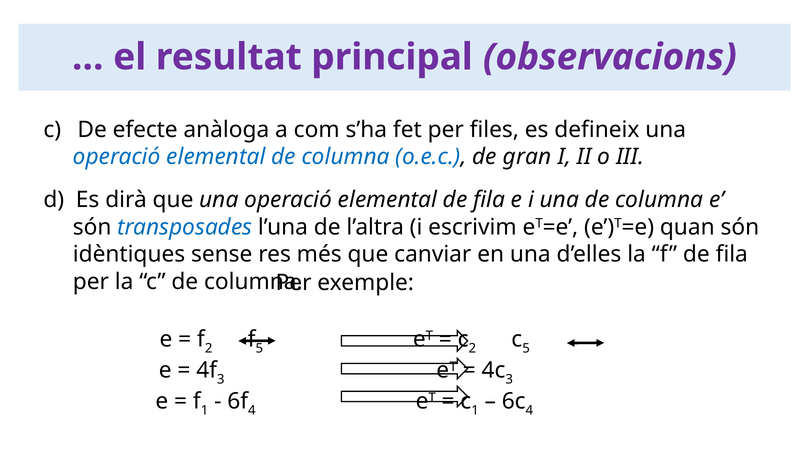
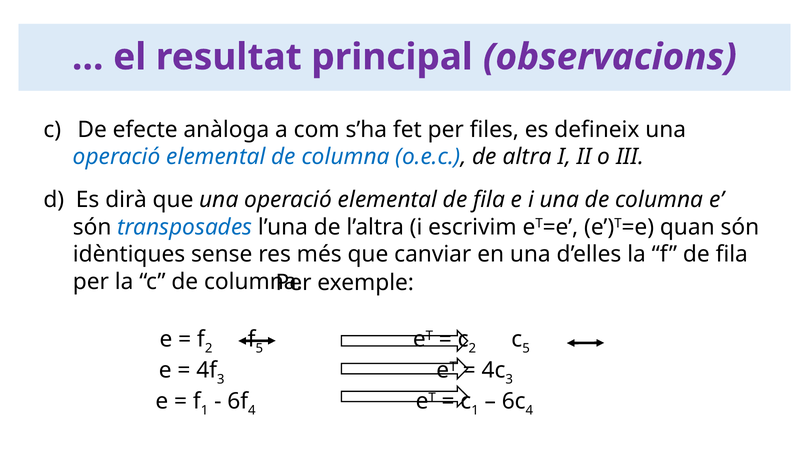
gran: gran -> altra (527, 157)
